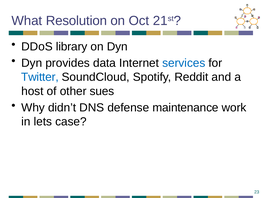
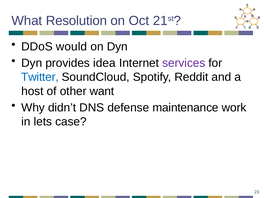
library: library -> would (71, 47)
data: data -> idea (104, 63)
services colour: blue -> purple (184, 63)
sues: sues -> want (102, 91)
